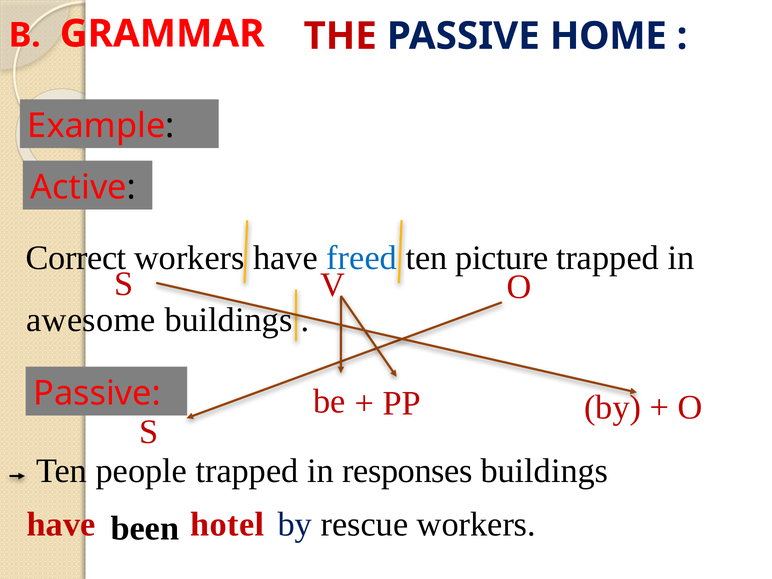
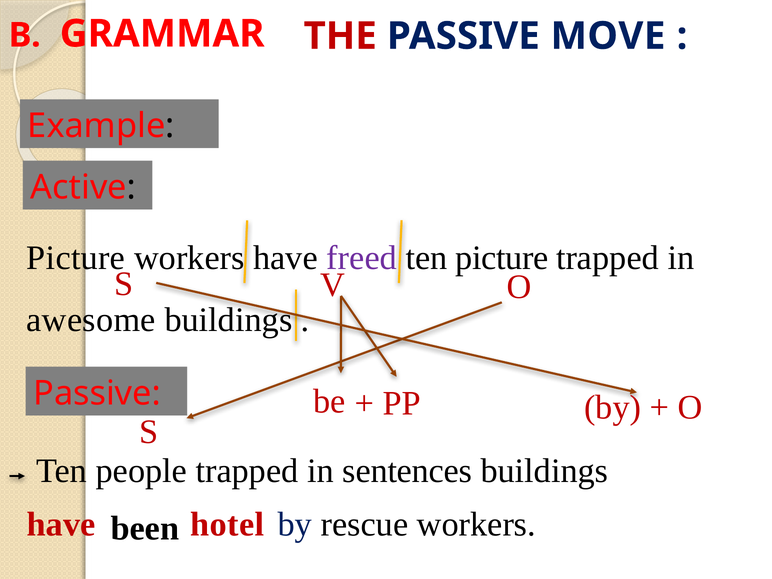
HOME: HOME -> MOVE (608, 36)
Correct: Correct -> Picture (76, 258)
freed colour: blue -> purple (362, 258)
responses: responses -> sentences (407, 471)
